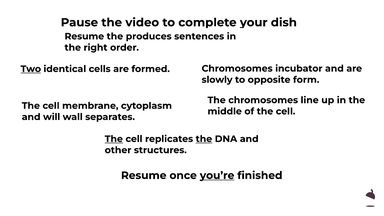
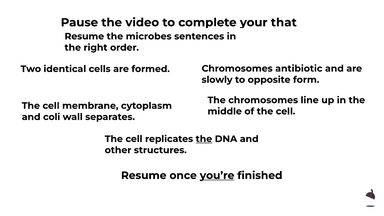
dish: dish -> that (284, 22)
produces: produces -> microbes (149, 36)
incubator: incubator -> antibiotic (299, 69)
Two underline: present -> none (31, 69)
will: will -> coli (52, 117)
The underline: present -> none (114, 139)
